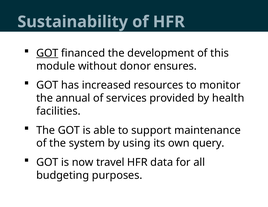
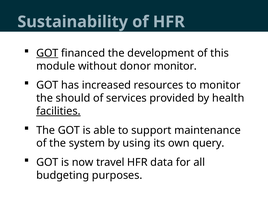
donor ensures: ensures -> monitor (175, 66)
annual: annual -> should (73, 98)
facilities underline: none -> present (58, 111)
